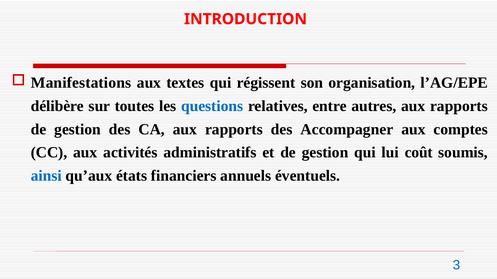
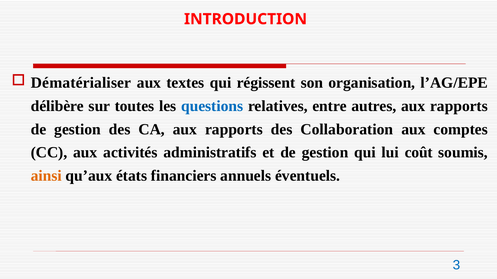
Manifestations: Manifestations -> Dématérialiser (81, 83)
Accompagner: Accompagner -> Collaboration (347, 130)
ainsi colour: blue -> orange (46, 176)
